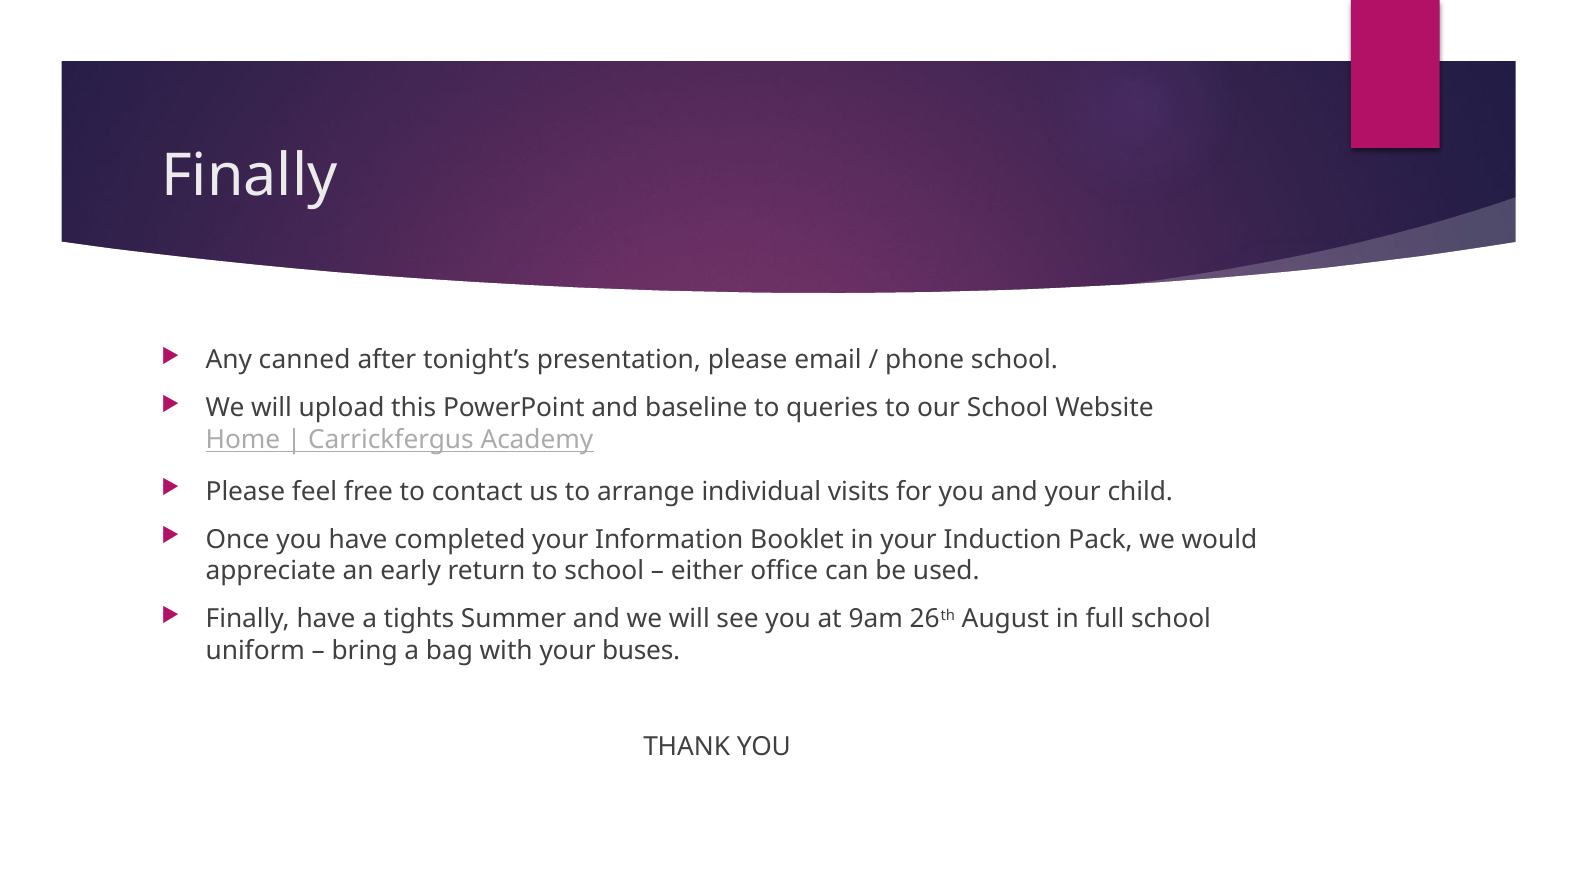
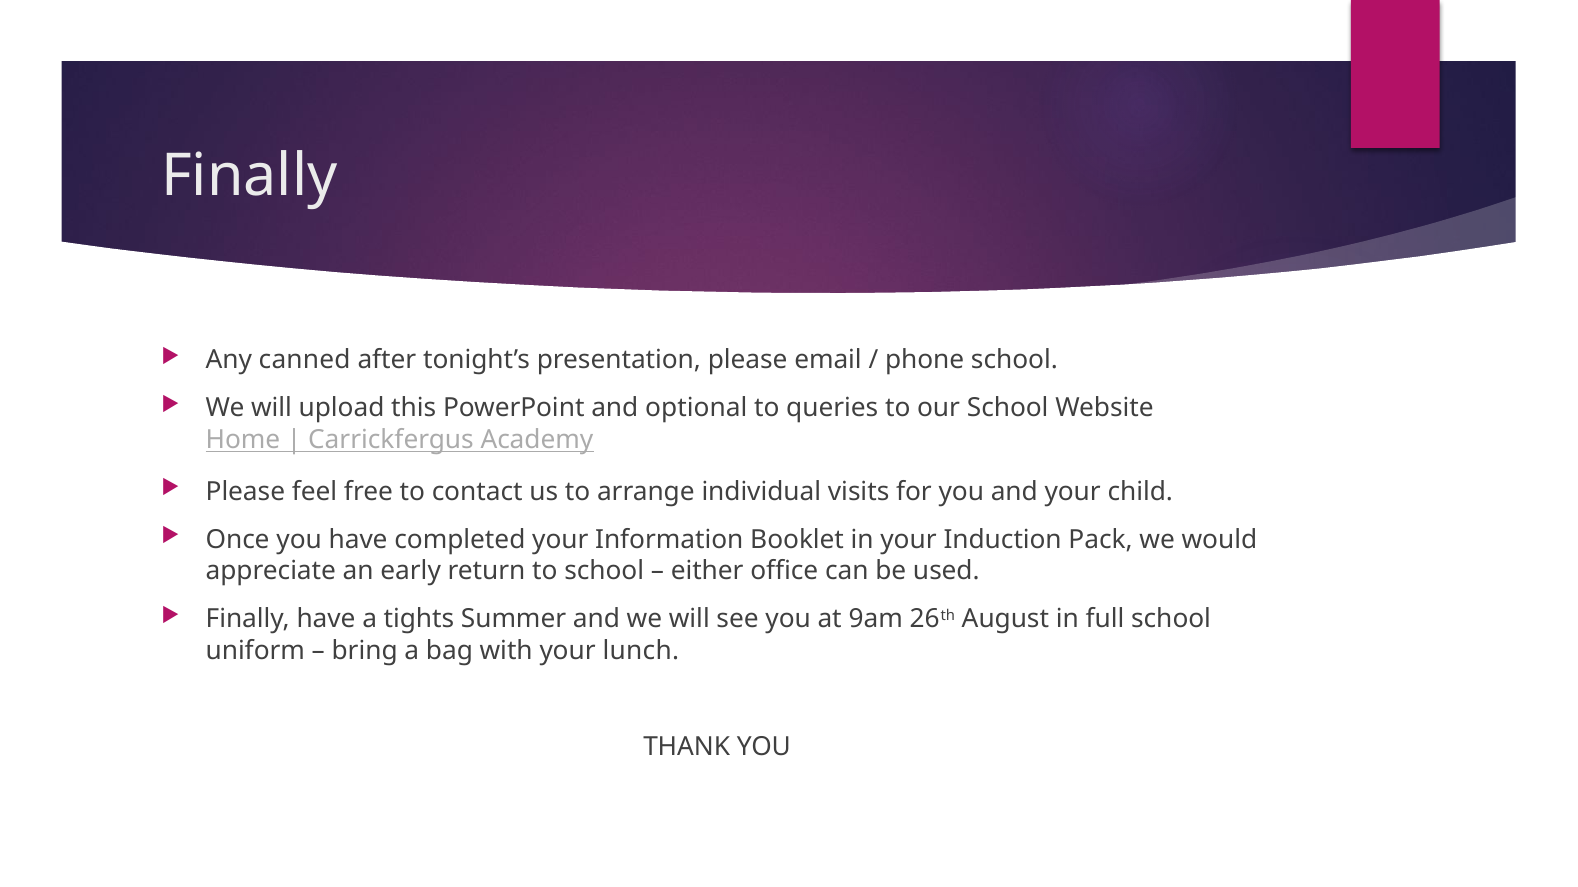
baseline: baseline -> optional (696, 408)
buses: buses -> lunch (641, 651)
